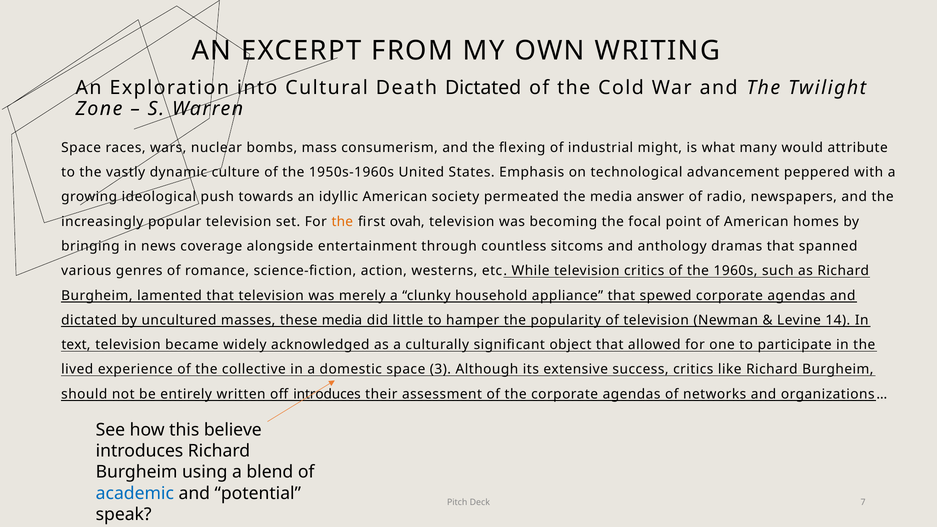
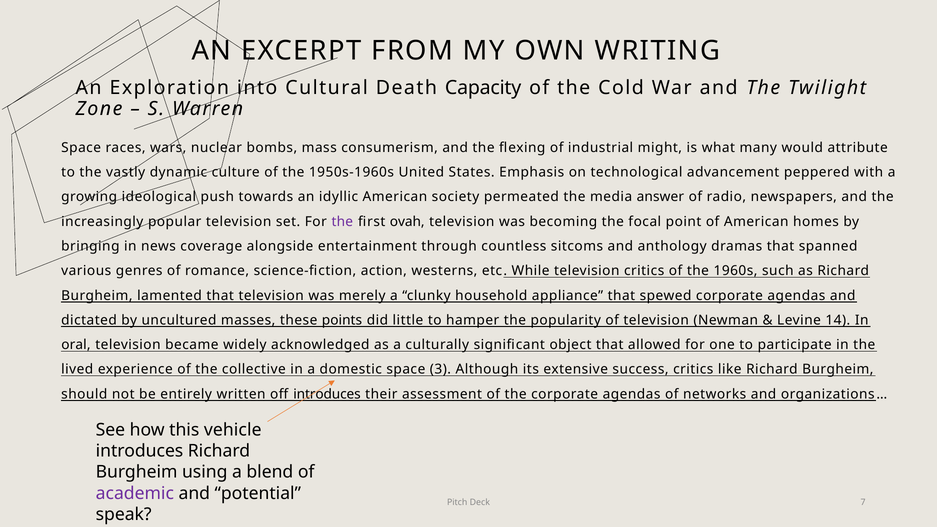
Death Dictated: Dictated -> Capacity (483, 88)
the colour: orange -> purple (342, 222)
these media: media -> points (342, 320)
text: text -> oral (76, 345)
believe: believe -> vehicle (233, 430)
academic colour: blue -> purple (135, 493)
